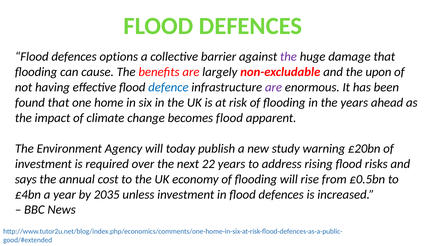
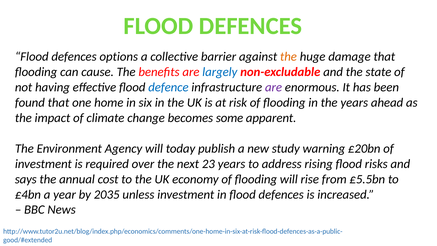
the colour: purple -> orange (288, 57)
largely colour: black -> blue (220, 72)
upon: upon -> state (378, 72)
becomes flood: flood -> some (230, 118)
22: 22 -> 23 (208, 164)
£0.5bn: £0.5bn -> £5.5bn (367, 179)
